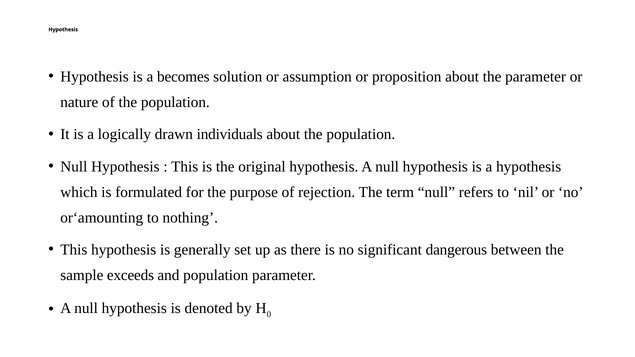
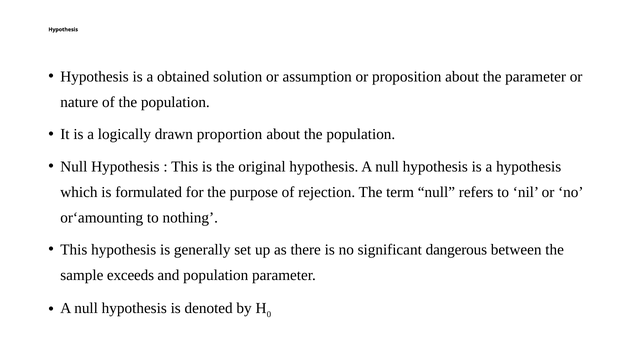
becomes: becomes -> obtained (183, 77)
individuals: individuals -> proportion (230, 134)
